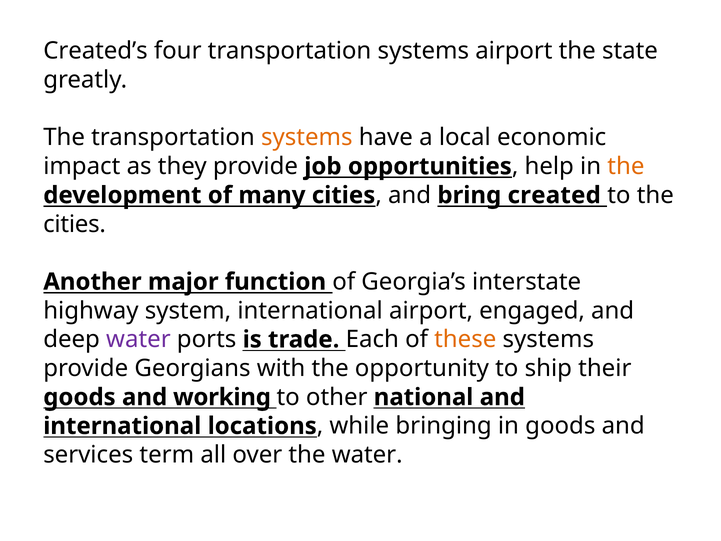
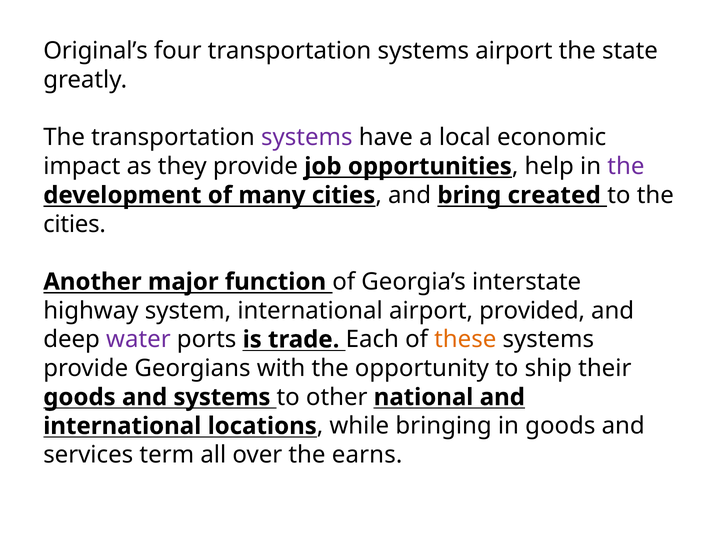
Created’s: Created’s -> Original’s (96, 51)
systems colour: orange -> purple (307, 137)
the colour: orange -> purple (626, 166)
engaged: engaged -> provided (532, 310)
and working: working -> systems (222, 397)
the water: water -> earns (367, 455)
